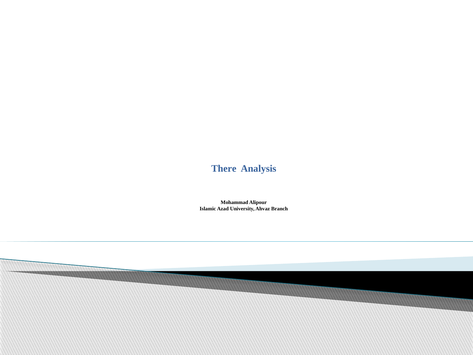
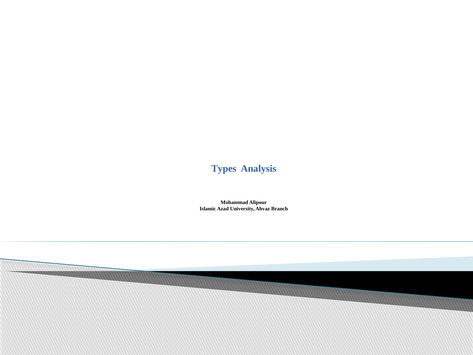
There: There -> Types (224, 168)
